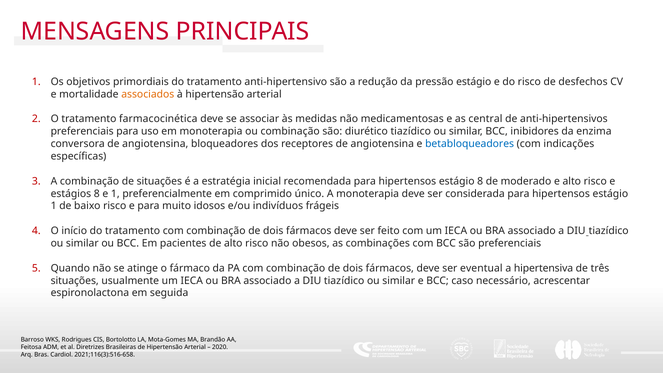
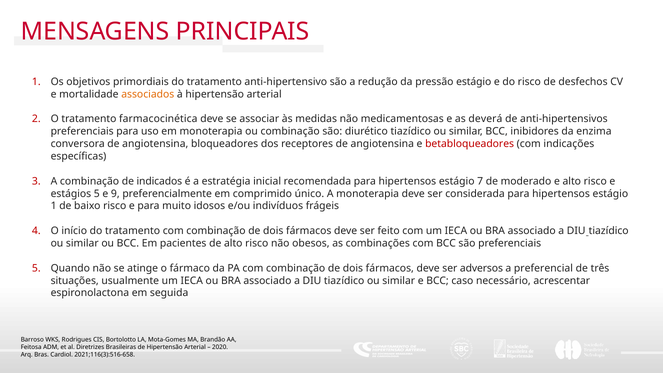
central: central -> deverá (485, 119)
betabloqueadores colour: blue -> red (470, 144)
de situações: situações -> indicados (159, 181)
estágio 8: 8 -> 7 (480, 181)
estágios 8: 8 -> 5 (97, 194)
e 1: 1 -> 9 (115, 194)
eventual: eventual -> adversos (481, 268)
hipertensiva: hipertensiva -> preferencial (543, 268)
